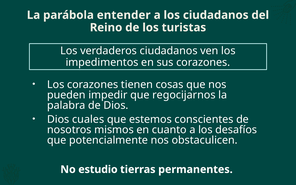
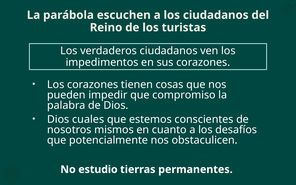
entender: entender -> escuchen (124, 15)
regocijarnos: regocijarnos -> compromiso (184, 95)
